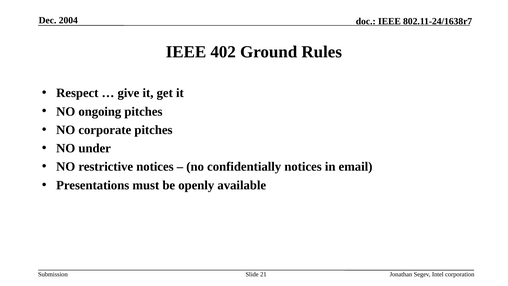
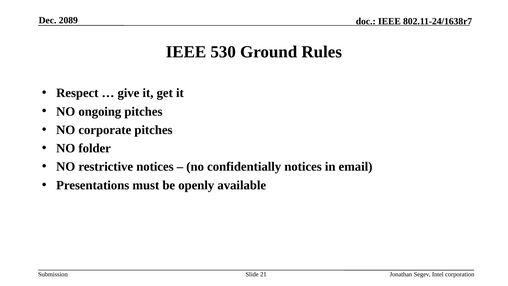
2004: 2004 -> 2089 (68, 20)
402: 402 -> 530 (223, 52)
under: under -> folder (95, 148)
